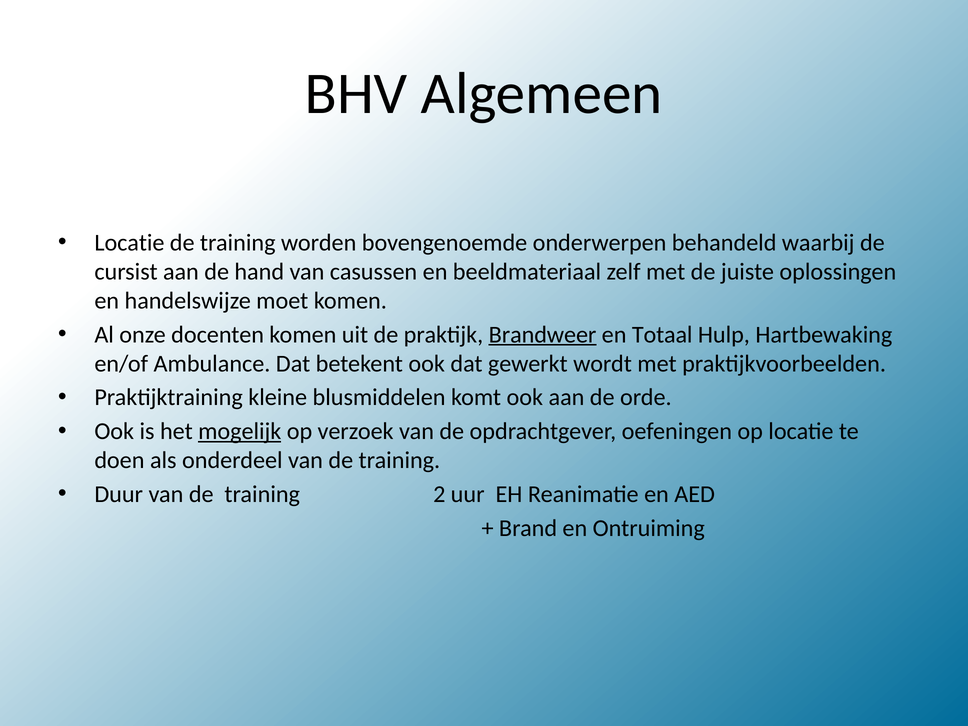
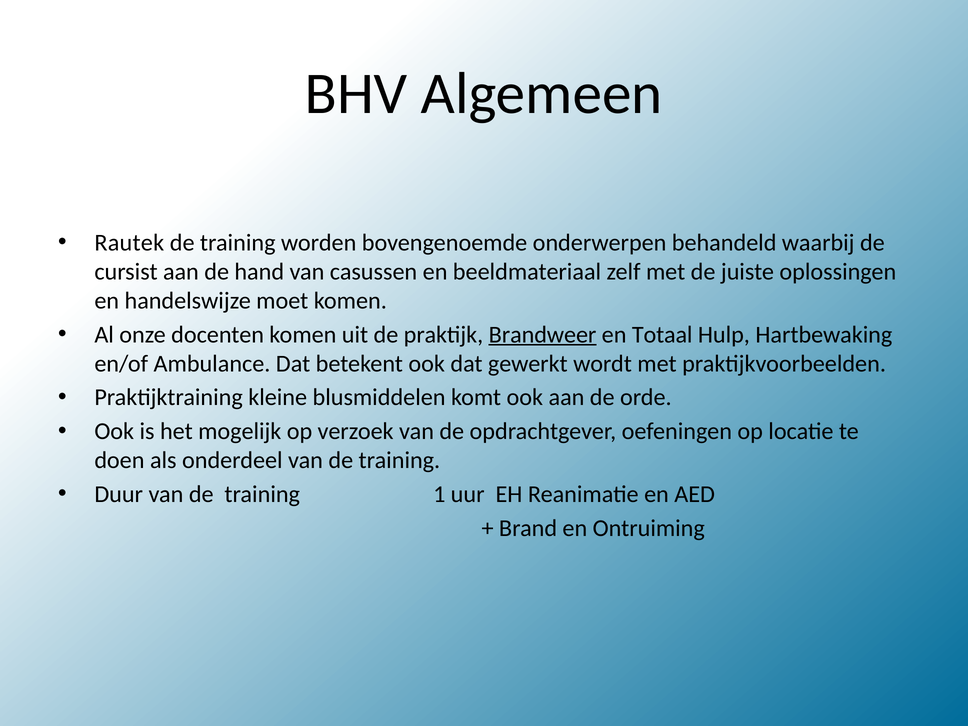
Locatie: Locatie -> Rautek (129, 243)
mogelijk underline: present -> none (240, 431)
2: 2 -> 1 (439, 494)
